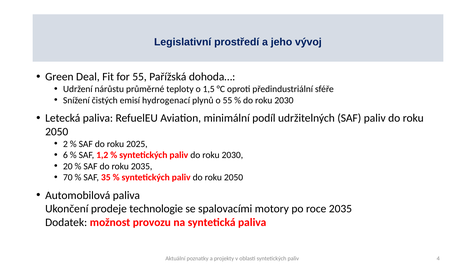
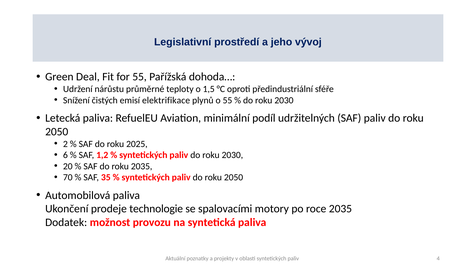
hydrogenací: hydrogenací -> elektrifikace (166, 100)
